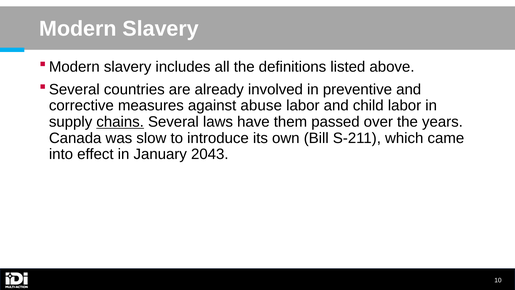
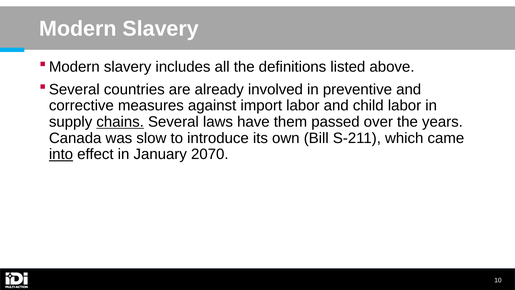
abuse: abuse -> import (261, 106)
into underline: none -> present (61, 154)
2043: 2043 -> 2070 (210, 154)
